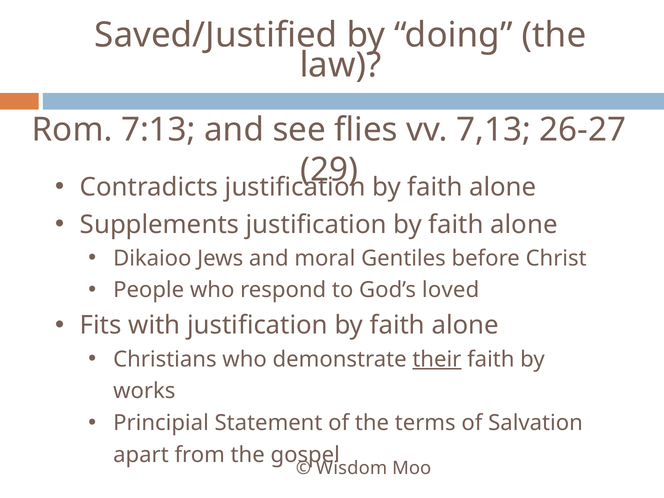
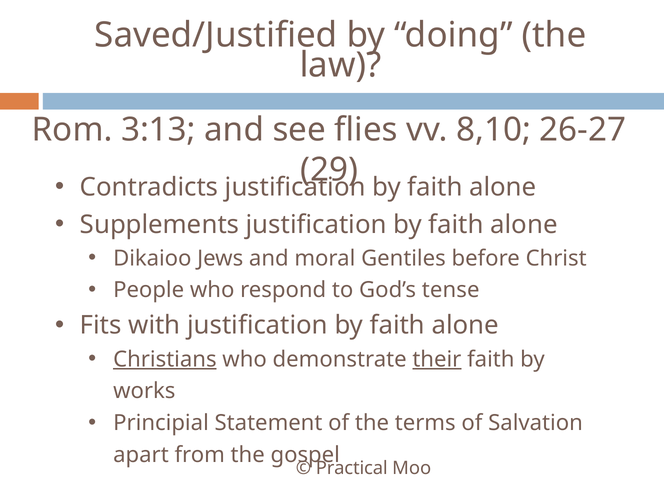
7:13: 7:13 -> 3:13 (158, 130)
7,13: 7,13 -> 8,10 (494, 130)
loved: loved -> tense (451, 290)
Christians underline: none -> present (165, 359)
Wisdom: Wisdom -> Practical (352, 468)
